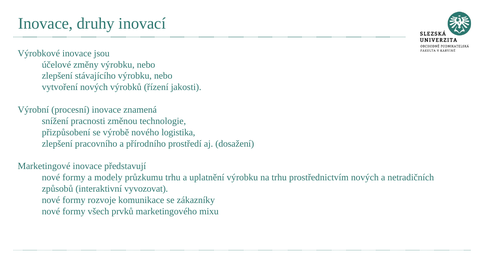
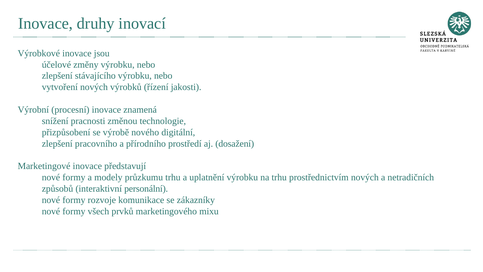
logistika: logistika -> digitální (178, 132)
vyvozovat: vyvozovat -> personální (146, 189)
